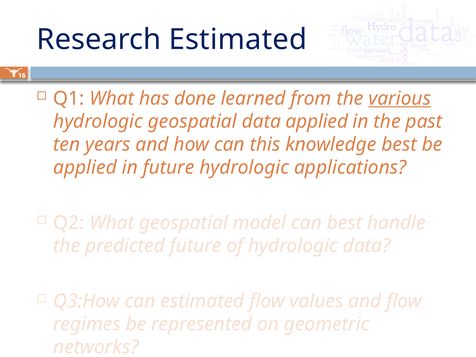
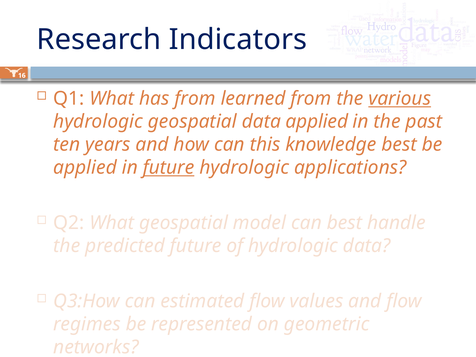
Research Estimated: Estimated -> Indicators (238, 40)
has done: done -> from (195, 99)
future underline: none -> present (169, 168)
